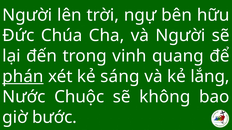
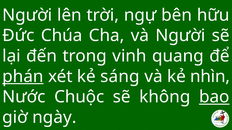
lắng: lắng -> nhìn (210, 77)
bao underline: none -> present (214, 97)
bước: bước -> ngày (54, 118)
